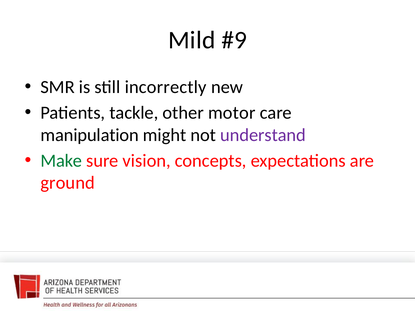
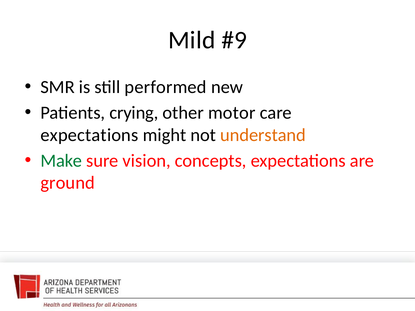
incorrectly: incorrectly -> performed (166, 87)
tackle: tackle -> crying (134, 113)
manipulation: manipulation -> expectations (89, 135)
understand colour: purple -> orange (263, 135)
